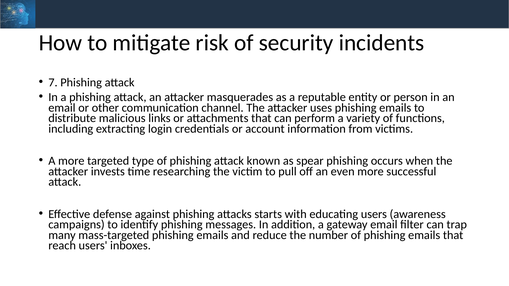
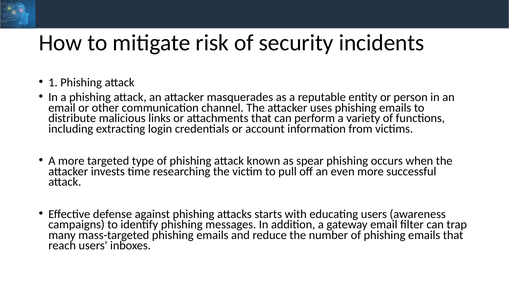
7: 7 -> 1 (53, 83)
